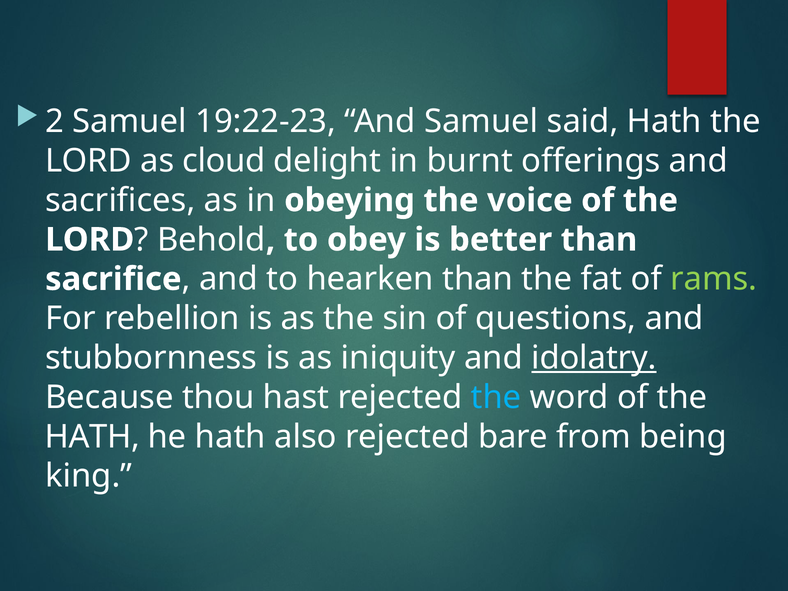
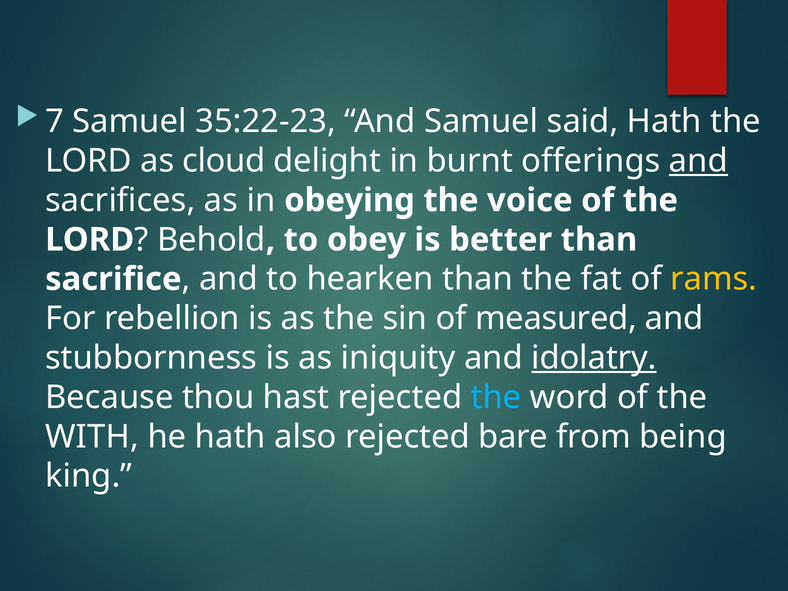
2: 2 -> 7 (55, 122)
19:22-23: 19:22-23 -> 35:22-23 (266, 122)
and underline: none -> present (698, 161)
rams colour: light green -> yellow (714, 279)
questions: questions -> measured (556, 319)
HATH: HATH -> WITH (92, 437)
